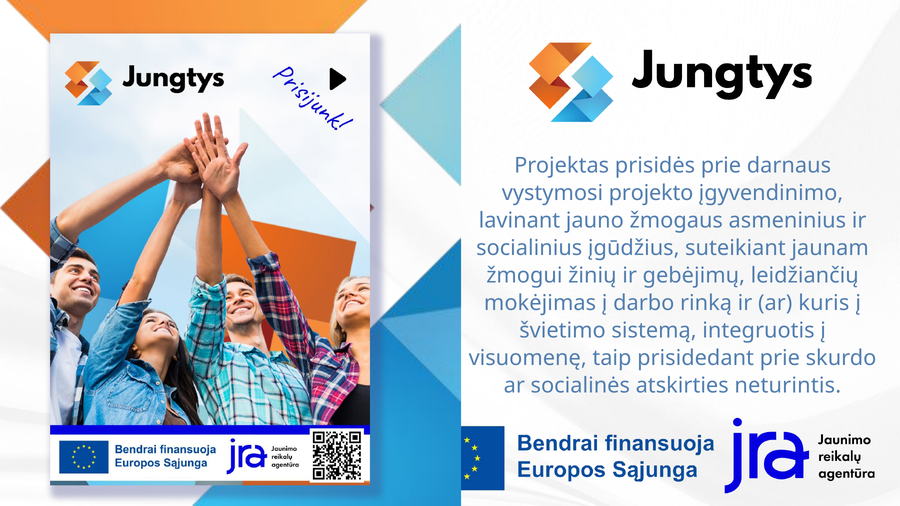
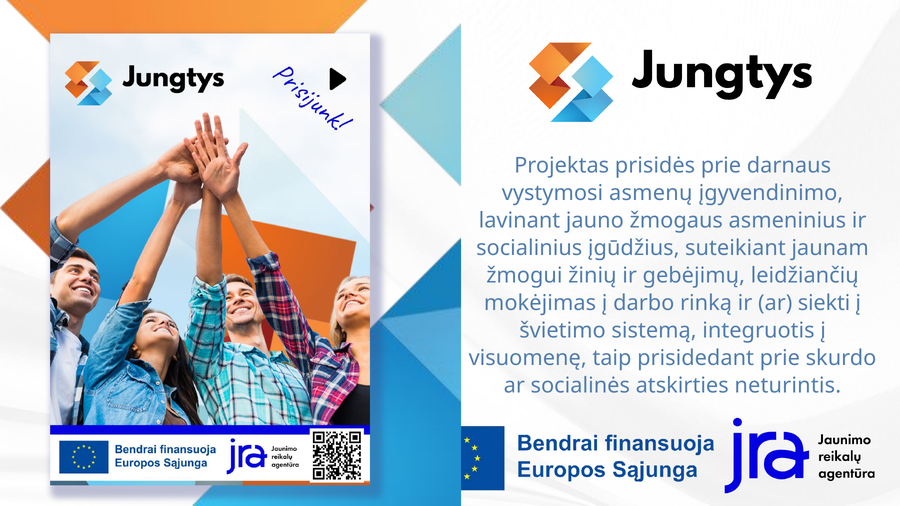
projekto: projekto -> asmenų (651, 193)
kuris: kuris -> siekti (824, 303)
